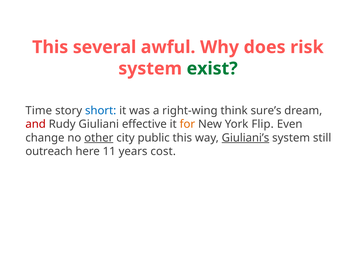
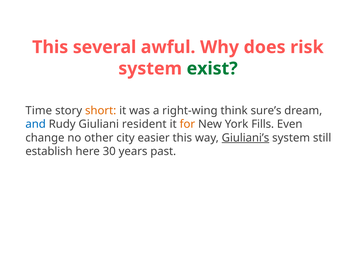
short colour: blue -> orange (101, 111)
and colour: red -> blue (36, 124)
effective: effective -> resident (144, 124)
Flip: Flip -> Fills (263, 124)
other underline: present -> none (99, 138)
public: public -> easier (154, 138)
outreach: outreach -> establish (49, 151)
11: 11 -> 30 (109, 151)
cost: cost -> past (163, 151)
